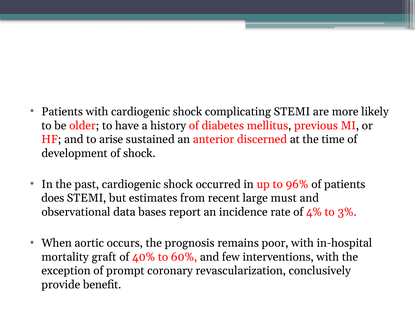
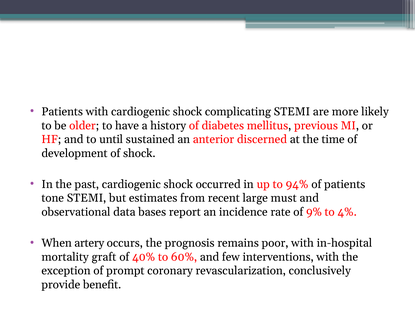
arise: arise -> until (111, 140)
96%: 96% -> 94% (297, 185)
does: does -> tone (53, 198)
4%: 4% -> 9% (314, 212)
3%: 3% -> 4% (347, 212)
aortic: aortic -> artery (89, 243)
